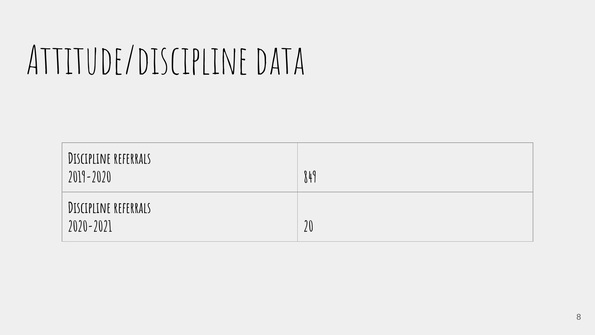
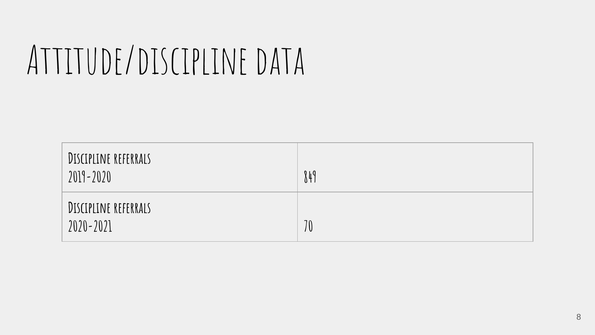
20: 20 -> 70 (308, 227)
